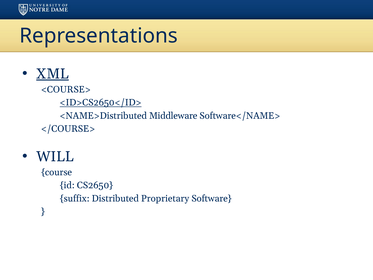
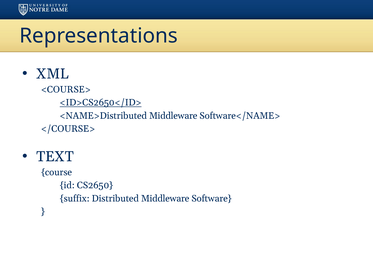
XML underline: present -> none (53, 74)
WILL: WILL -> TEXT (55, 156)
Distributed Proprietary: Proprietary -> Middleware (165, 198)
